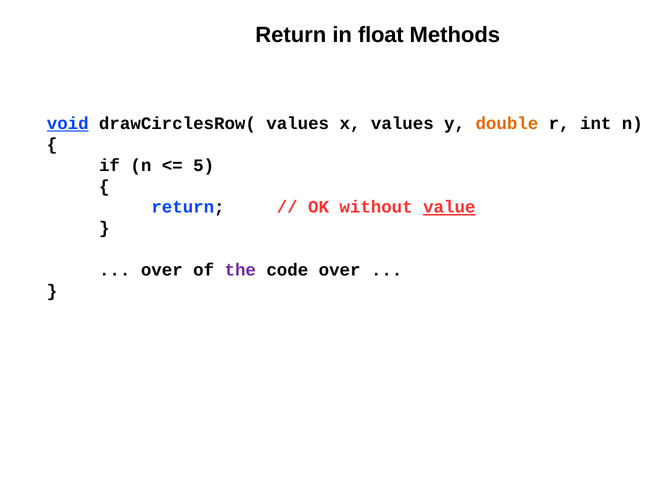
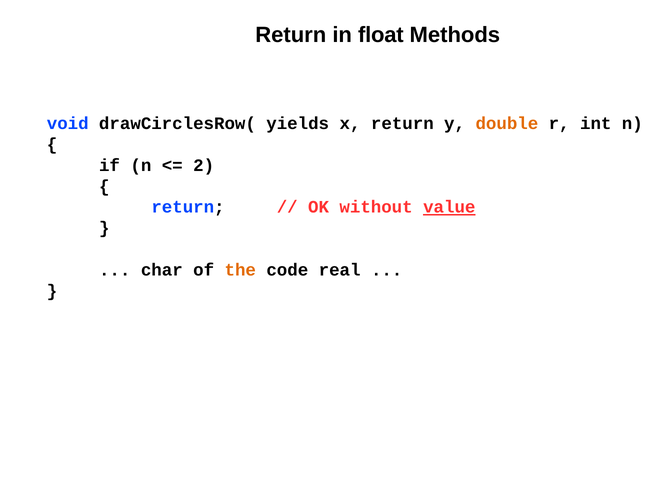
void underline: present -> none (68, 123)
drawCirclesRow( values: values -> yields (298, 123)
x values: values -> return (402, 123)
5: 5 -> 2 (204, 165)
over: over -> char (162, 270)
the colour: purple -> orange (240, 270)
code over: over -> real (340, 270)
